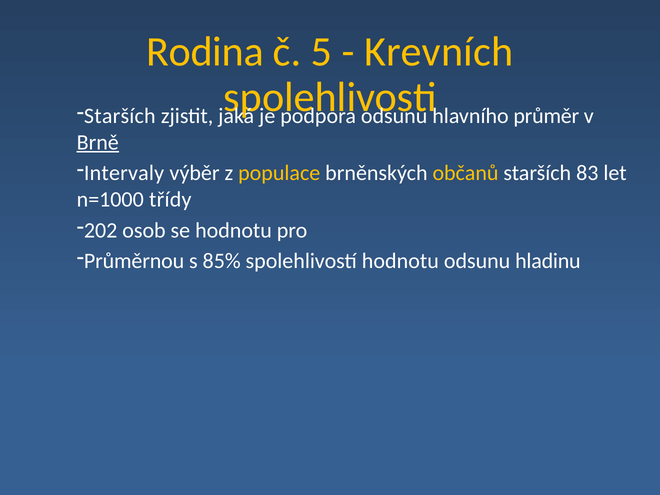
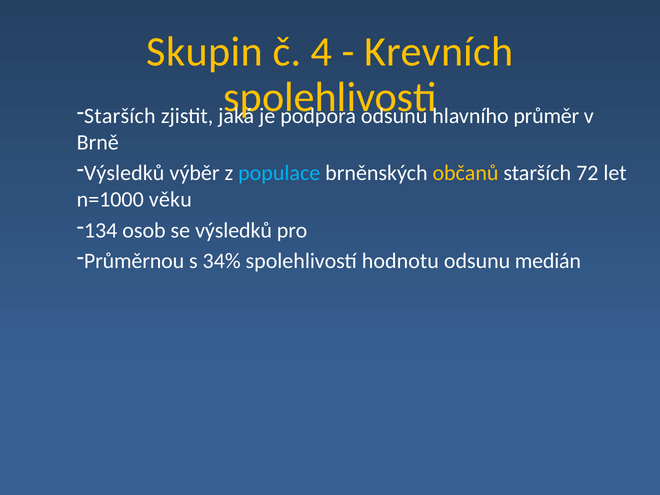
Rodina: Rodina -> Skupin (205, 52)
5: 5 -> 4 (321, 52)
Brně underline: present -> none (98, 142)
Intervaly: Intervaly -> Výsledků (124, 173)
populace colour: yellow -> light blue (279, 173)
83: 83 -> 72 (587, 173)
třídy: třídy -> věku (170, 200)
202: 202 -> 134 (101, 230)
se hodnotu: hodnotu -> výsledků (234, 230)
85%: 85% -> 34% (222, 261)
hladinu: hladinu -> medián (548, 261)
